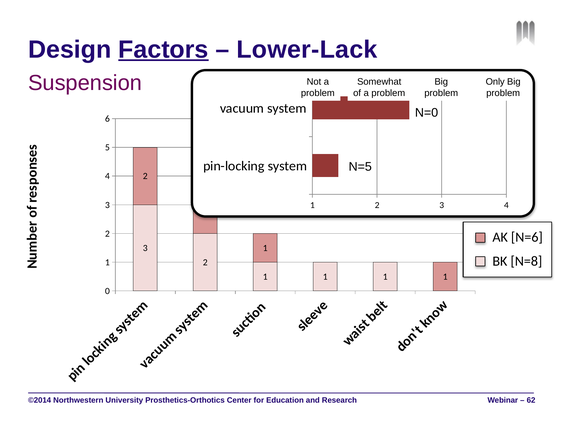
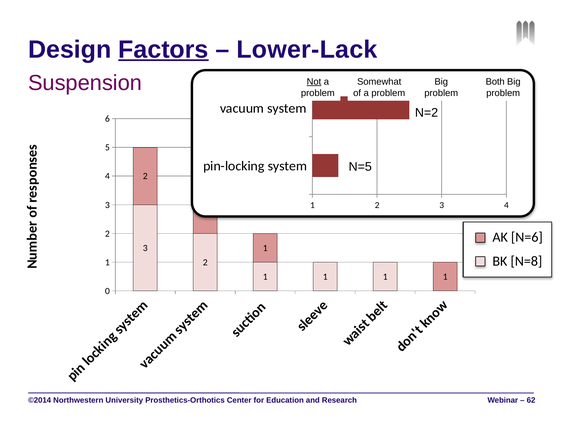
Not underline: none -> present (314, 82)
Only: Only -> Both (495, 82)
N=0: N=0 -> N=2 (427, 113)
